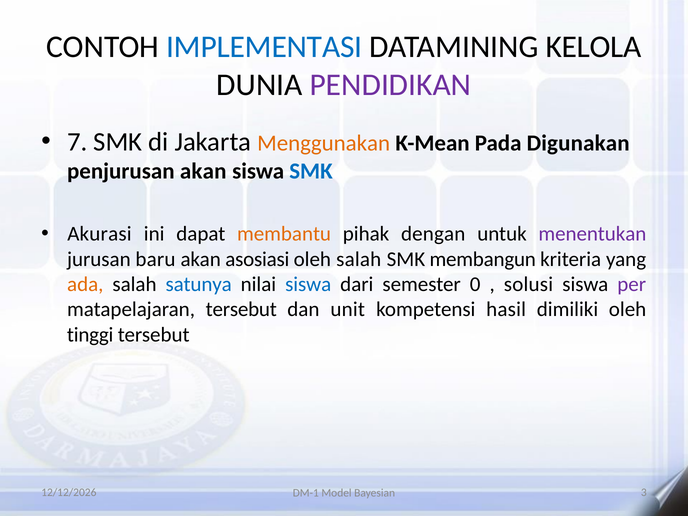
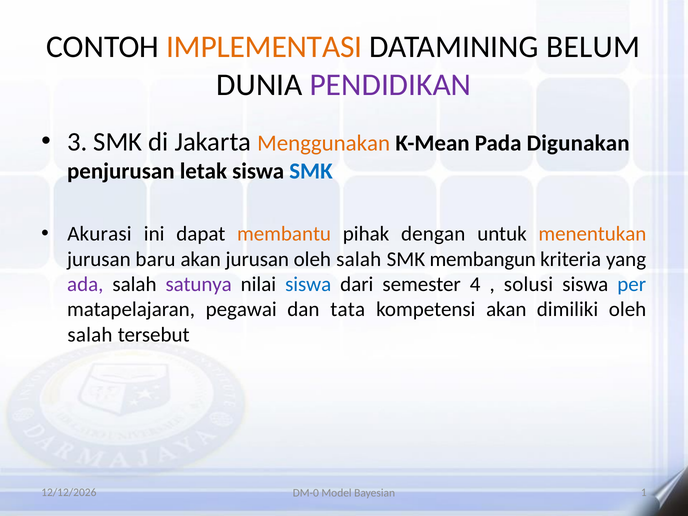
IMPLEMENTASI colour: blue -> orange (264, 47)
KELOLA: KELOLA -> BELUM (593, 47)
7: 7 -> 3 (77, 142)
penjurusan akan: akan -> letak (203, 171)
menentukan colour: purple -> orange (592, 234)
akan asosiasi: asosiasi -> jurusan (257, 259)
ada colour: orange -> purple (85, 284)
satunya colour: blue -> purple (199, 284)
0: 0 -> 4 (475, 284)
per colour: purple -> blue (632, 284)
matapelajaran tersebut: tersebut -> pegawai (241, 310)
unit: unit -> tata (348, 310)
kompetensi hasil: hasil -> akan (506, 310)
tinggi: tinggi -> salah (90, 335)
DM-1: DM-1 -> DM-0 (306, 493)
3: 3 -> 1 (644, 493)
